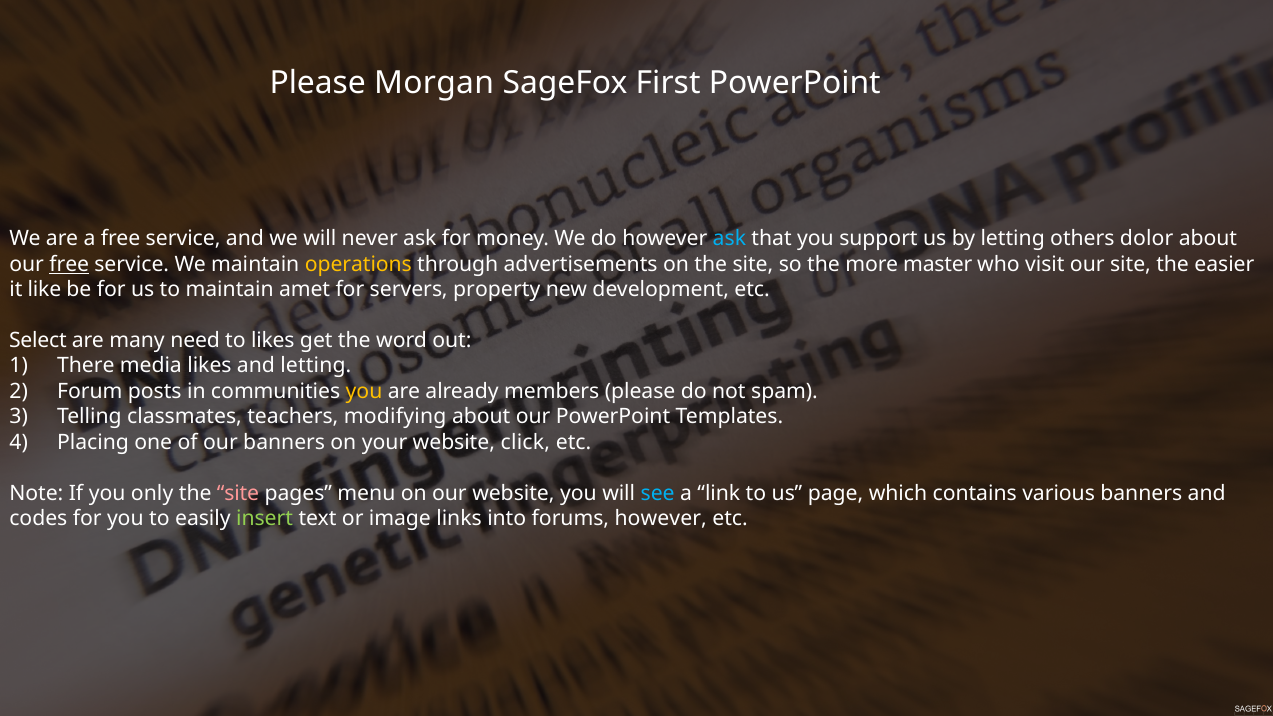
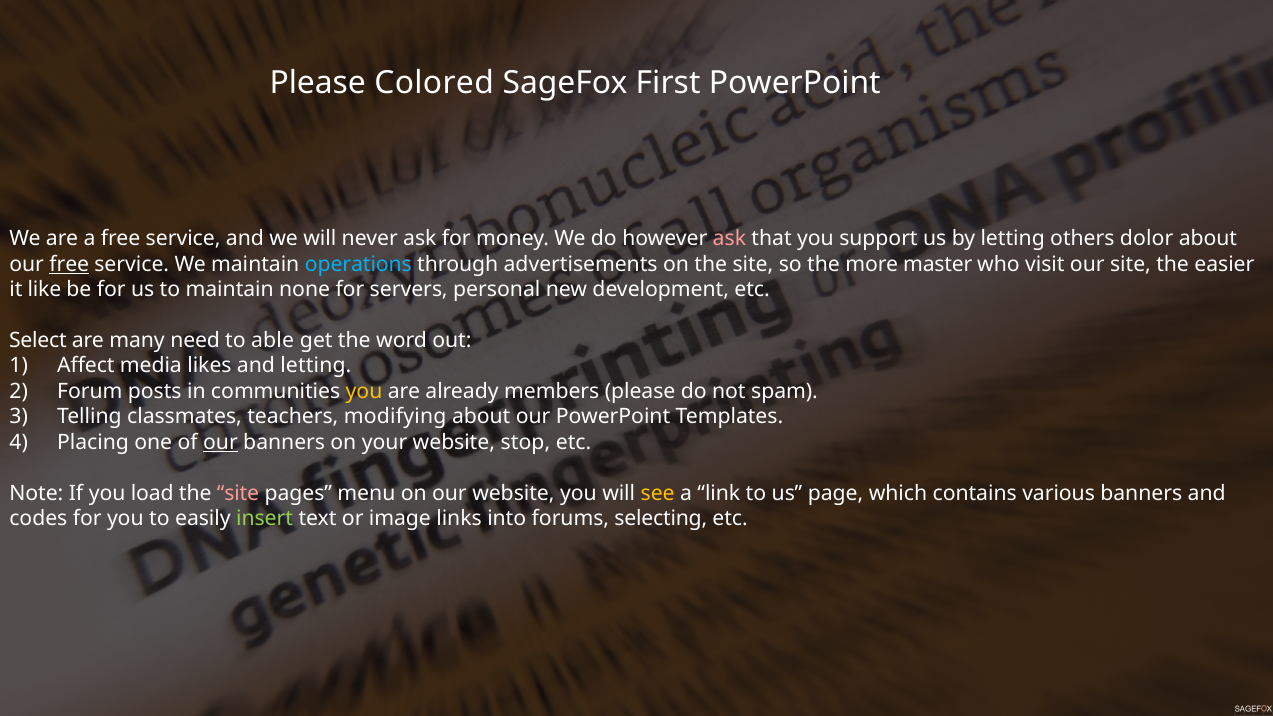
Morgan: Morgan -> Colored (434, 83)
ask colour: light blue -> pink (729, 239)
operations colour: yellow -> light blue (358, 264)
amet: amet -> none (305, 290)
property: property -> personal (497, 290)
to likes: likes -> able (273, 340)
There: There -> Affect (86, 366)
our underline: none -> present (220, 442)
click: click -> stop (525, 442)
only: only -> load (152, 493)
see colour: light blue -> yellow (658, 493)
forums however: however -> selecting (661, 519)
